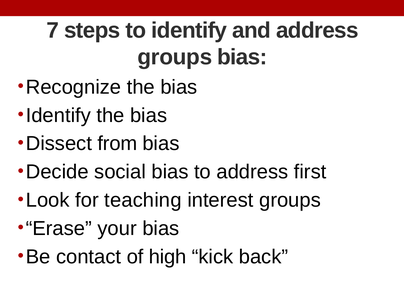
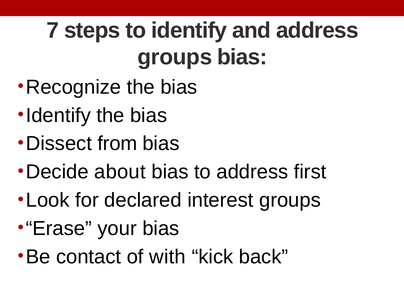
social: social -> about (120, 172)
teaching: teaching -> declared (143, 200)
high: high -> with (168, 257)
